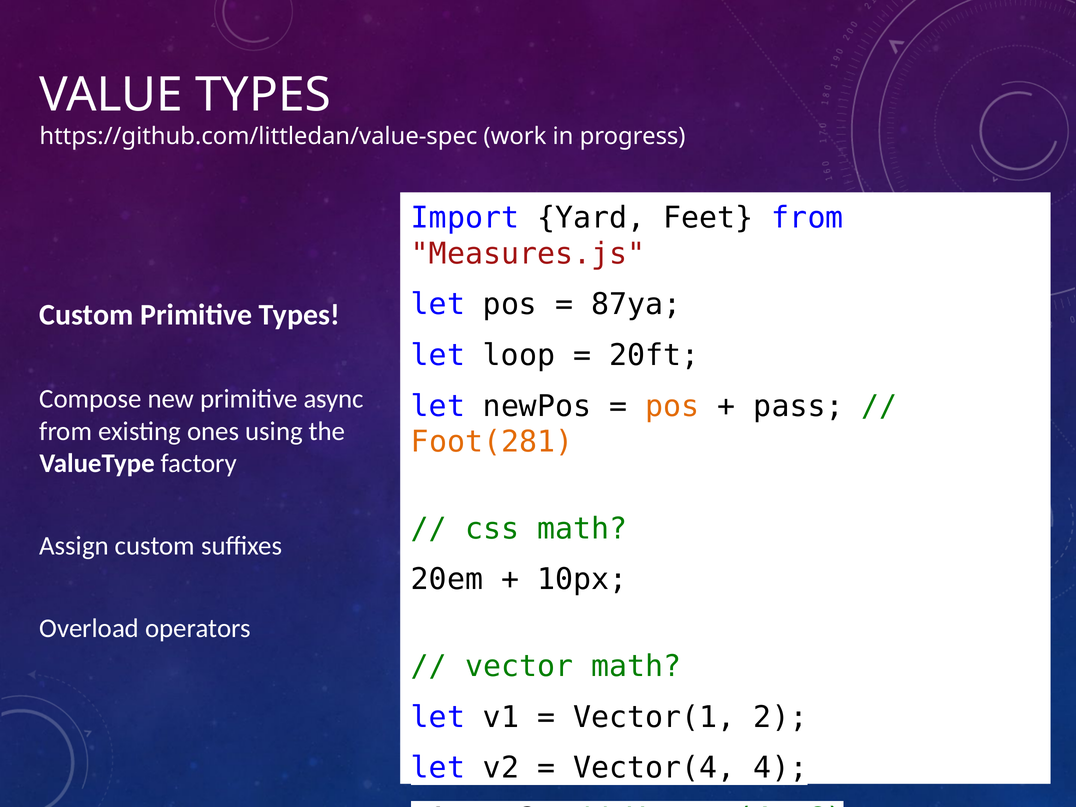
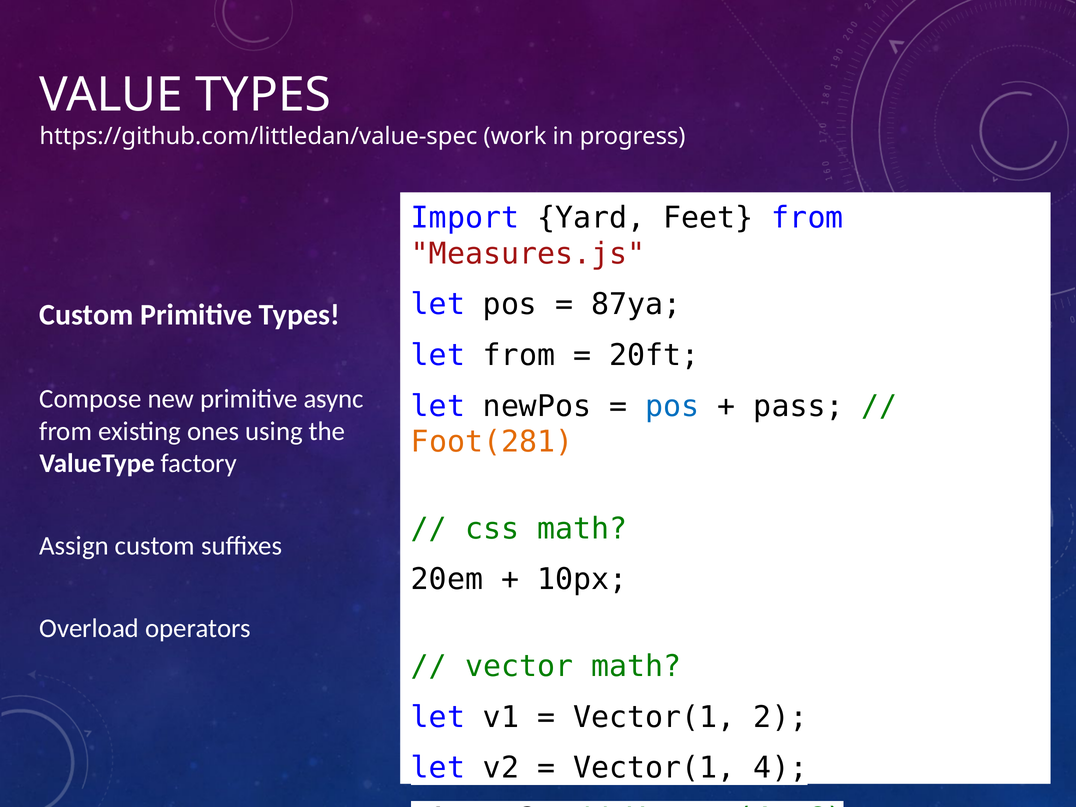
let loop: loop -> from (519, 355)
pos colour: orange -> blue (672, 406)
Vector(4: Vector(4 -> Vector(1 (654, 768)
